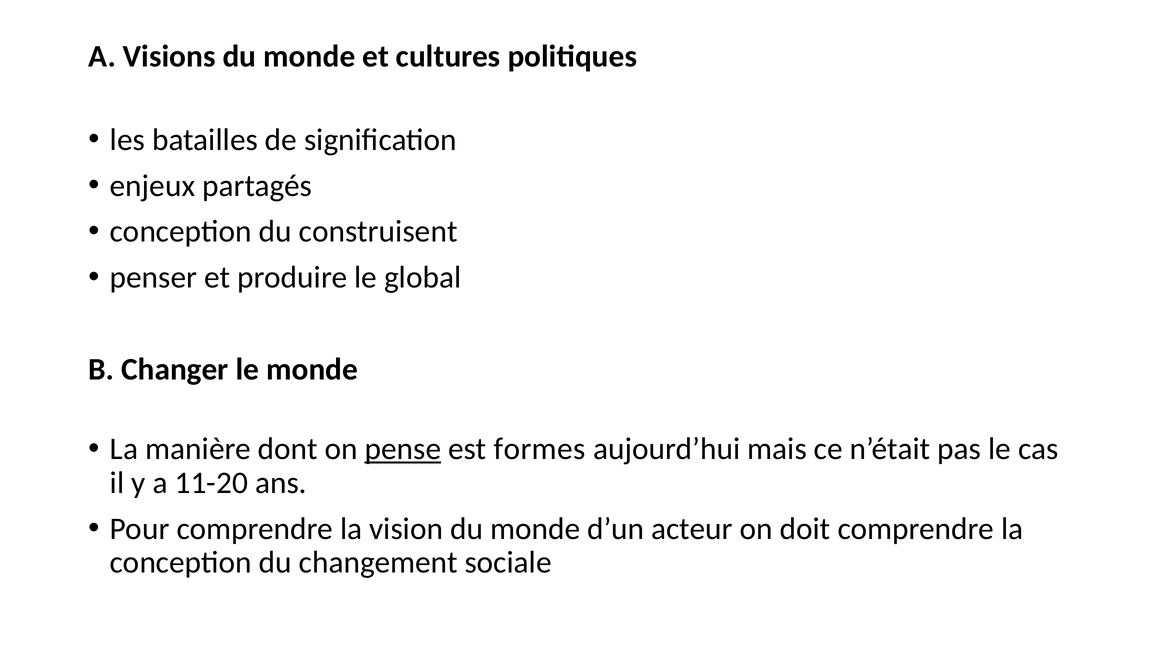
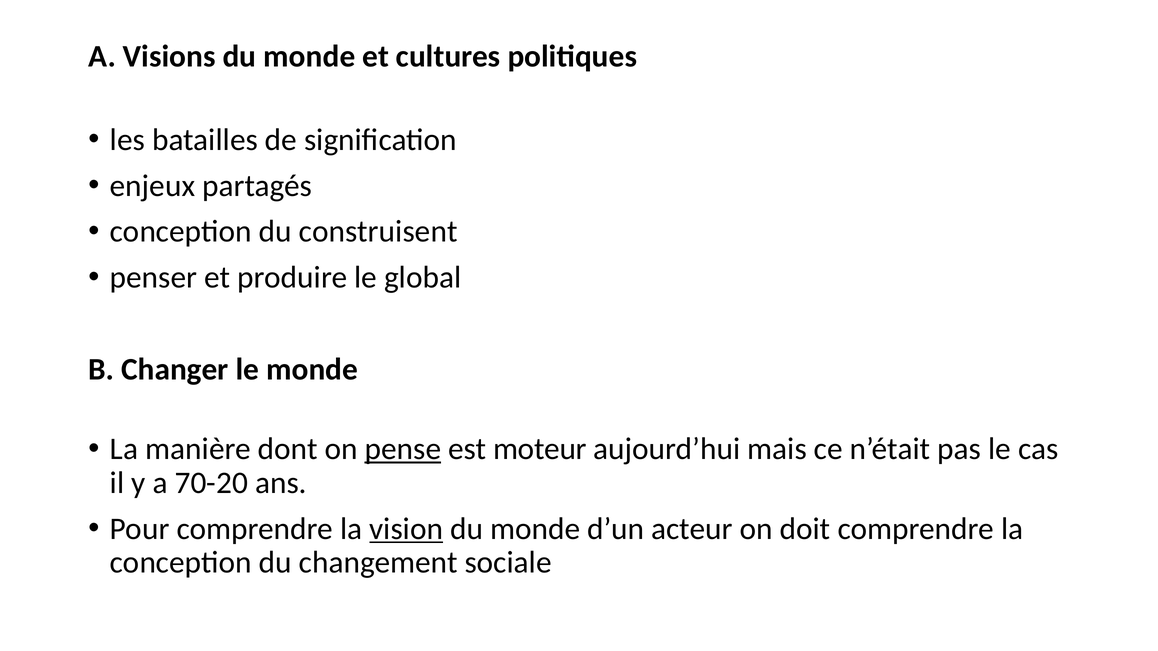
formes: formes -> moteur (540, 449)
11-20: 11-20 -> 70-20 (211, 483)
vision underline: none -> present (406, 529)
